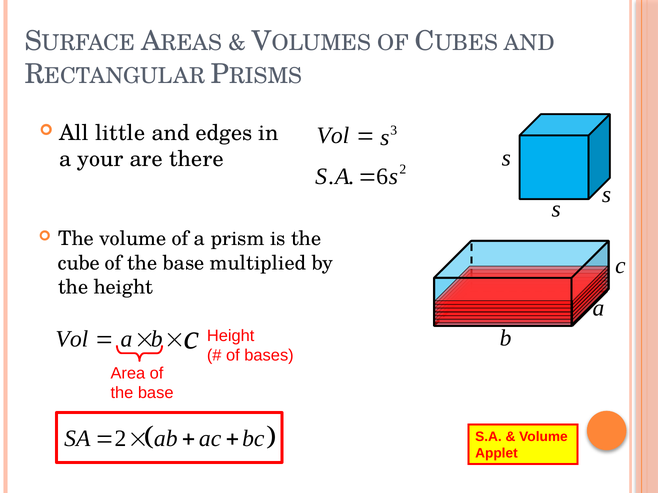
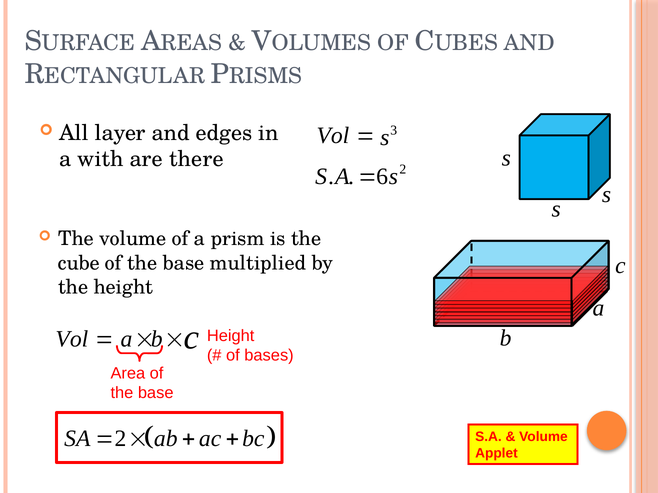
little: little -> layer (120, 133)
your: your -> with (100, 159)
